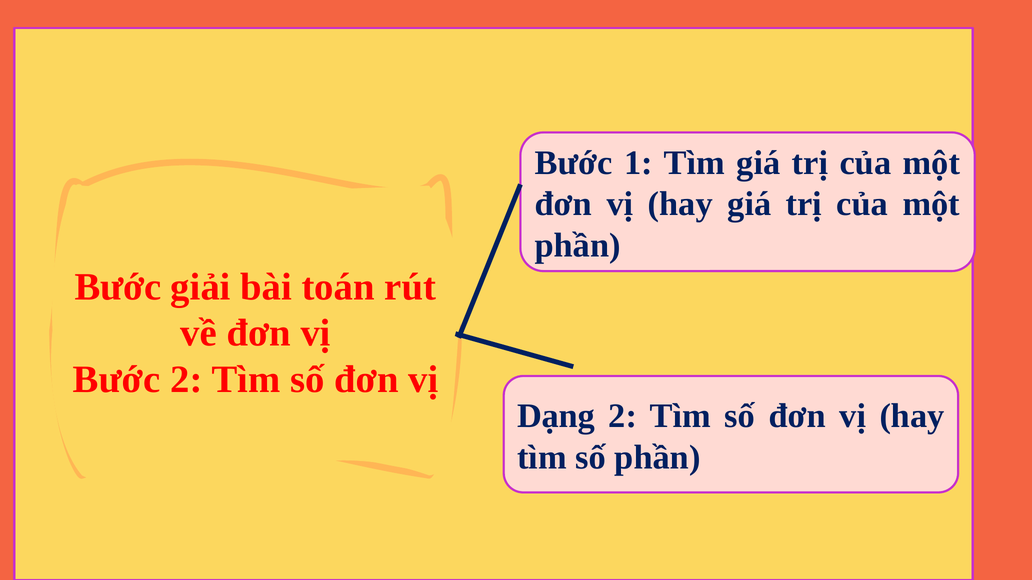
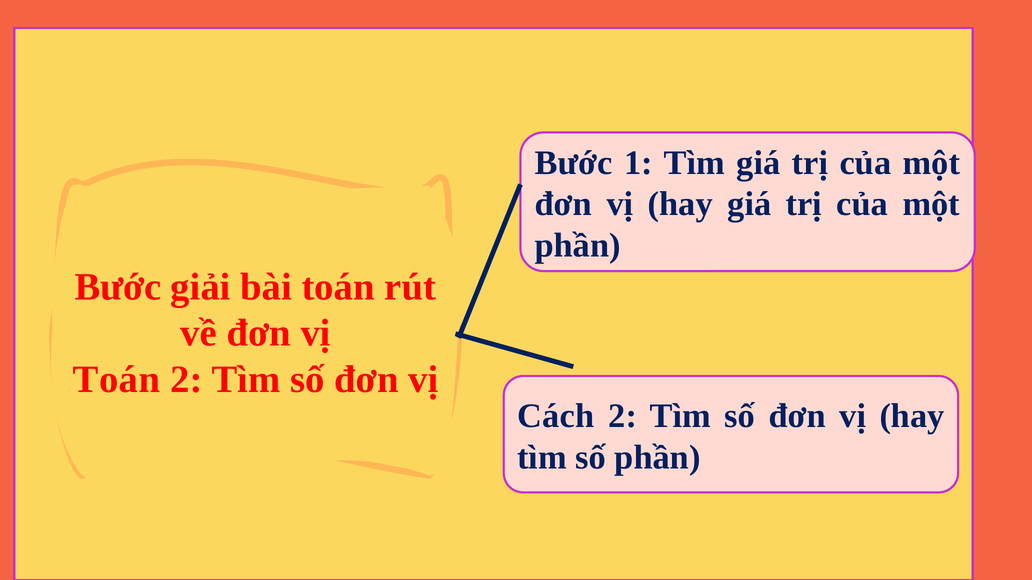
Bước: Bước -> Toán (116, 380)
Dạng: Dạng -> Cách (556, 416)
